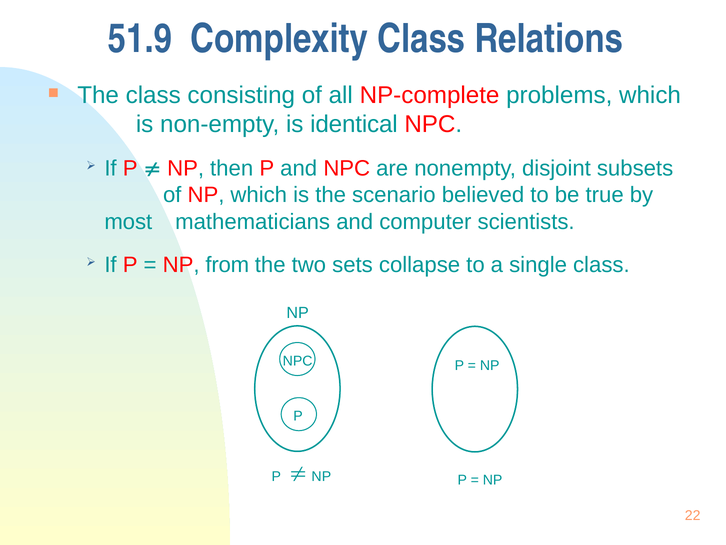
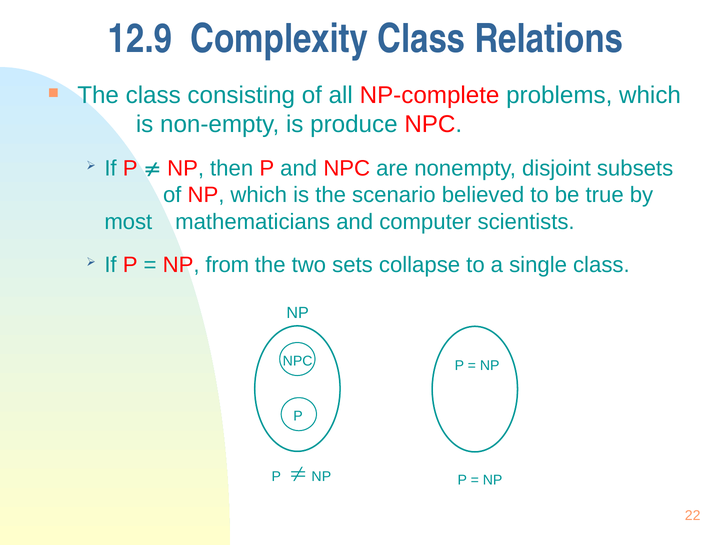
51.9: 51.9 -> 12.9 (140, 39)
identical: identical -> produce (354, 124)
